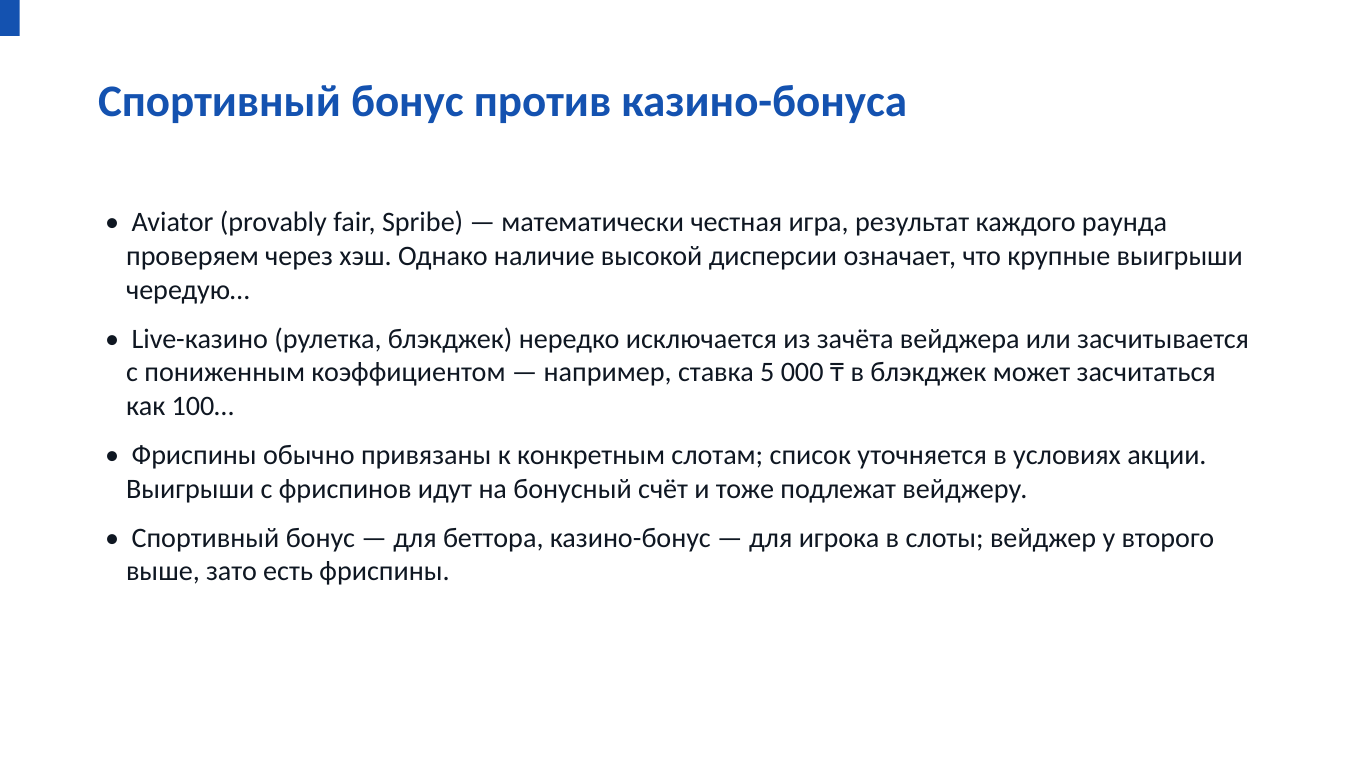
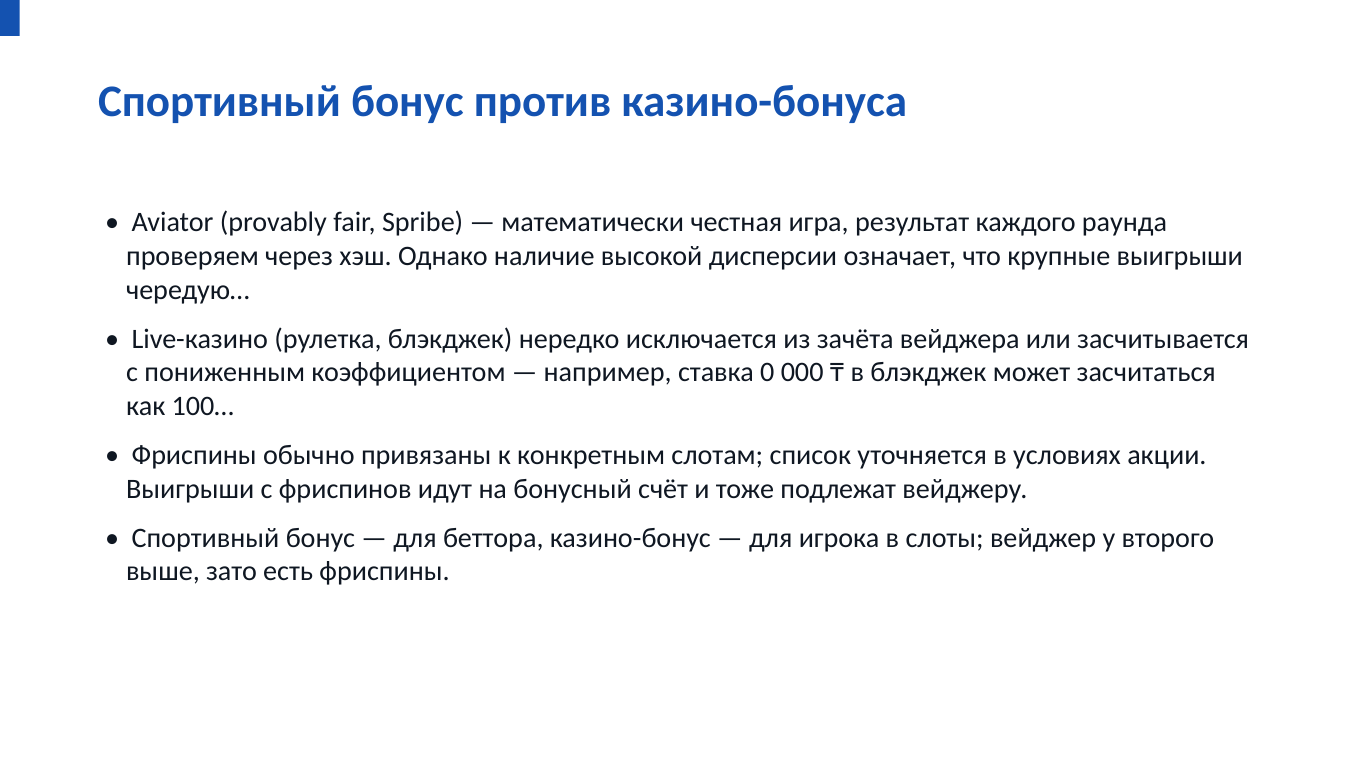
5: 5 -> 0 (767, 373)
